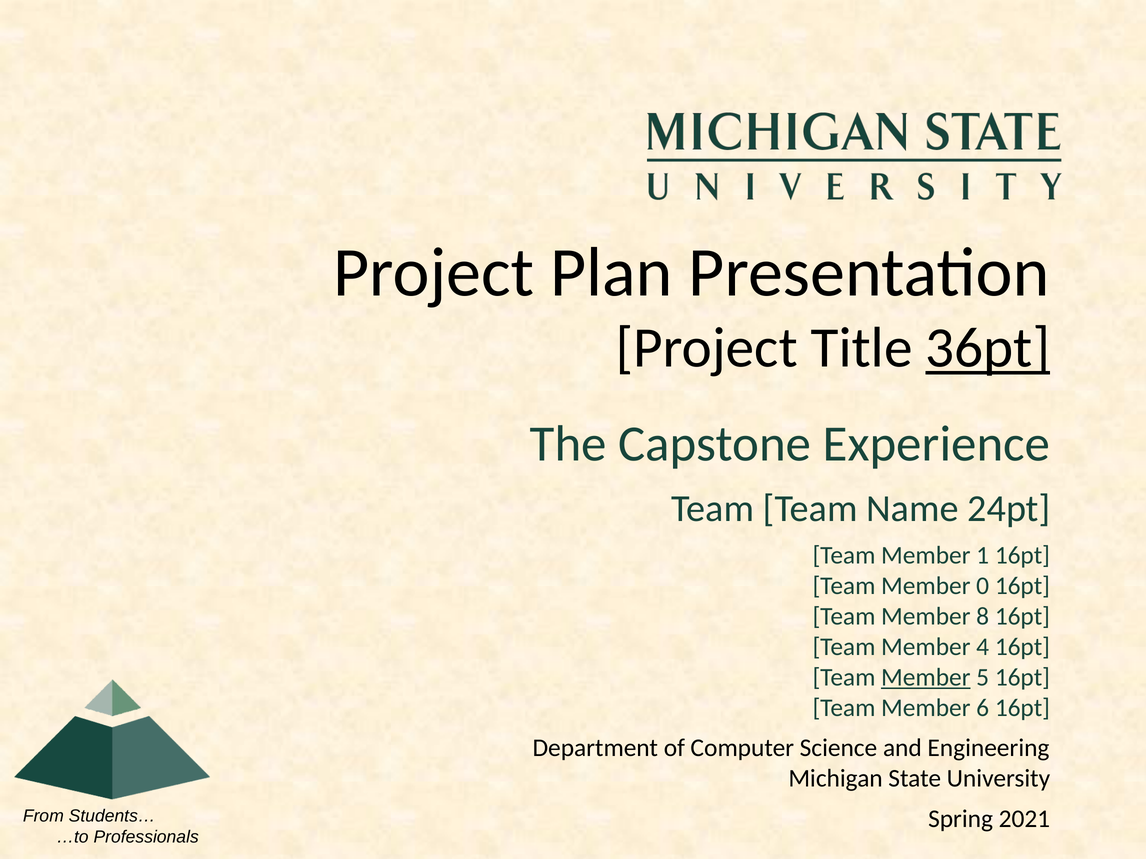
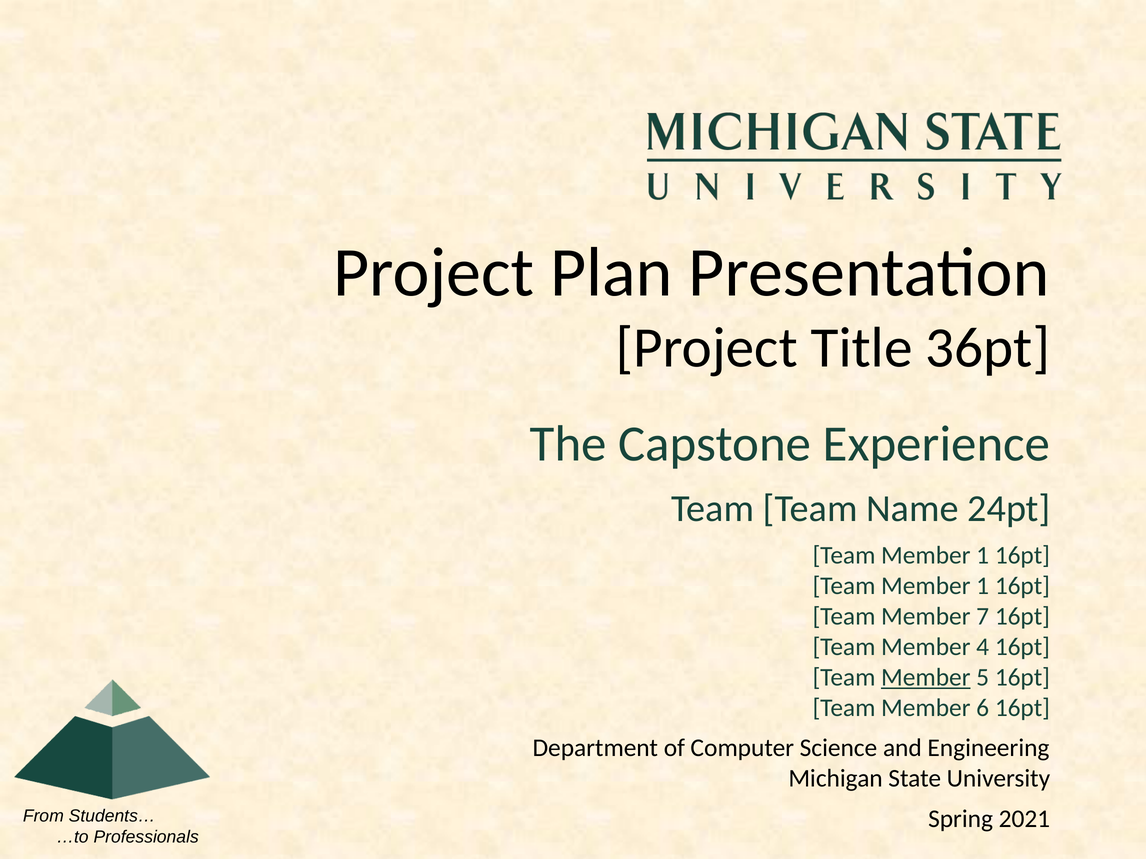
36pt underline: present -> none (988, 348)
0: 0 -> 1 (983, 586)
8: 8 -> 7 (983, 617)
